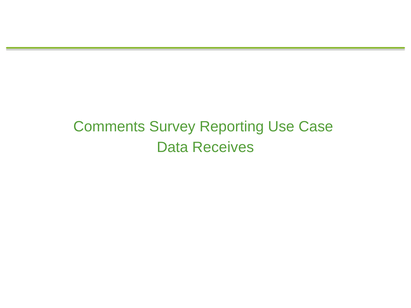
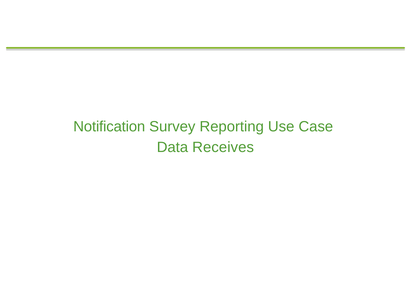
Comments: Comments -> Notification (109, 127)
